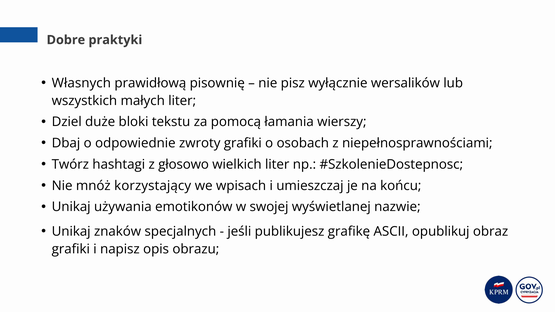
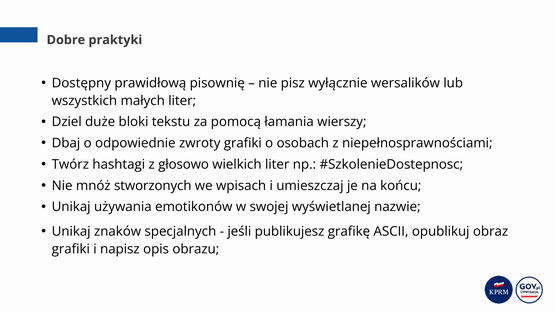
Własnych: Własnych -> Dostępny (81, 83)
korzystający: korzystający -> stworzonych (153, 186)
